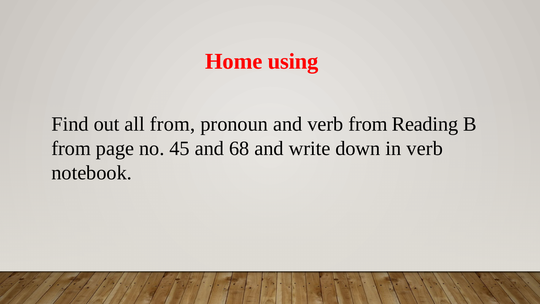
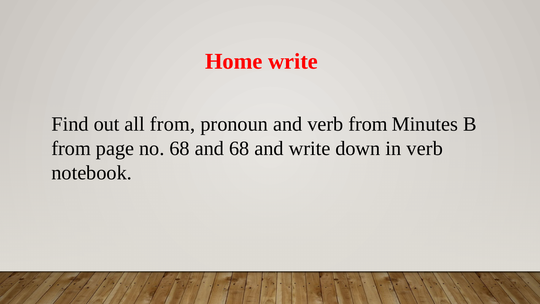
Home using: using -> write (293, 61)
Reading: Reading -> Minutes (425, 124)
no 45: 45 -> 68 (180, 148)
